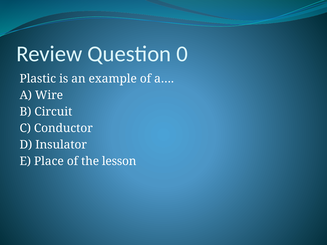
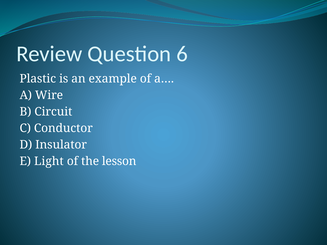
0: 0 -> 6 (182, 54)
Place: Place -> Light (49, 161)
